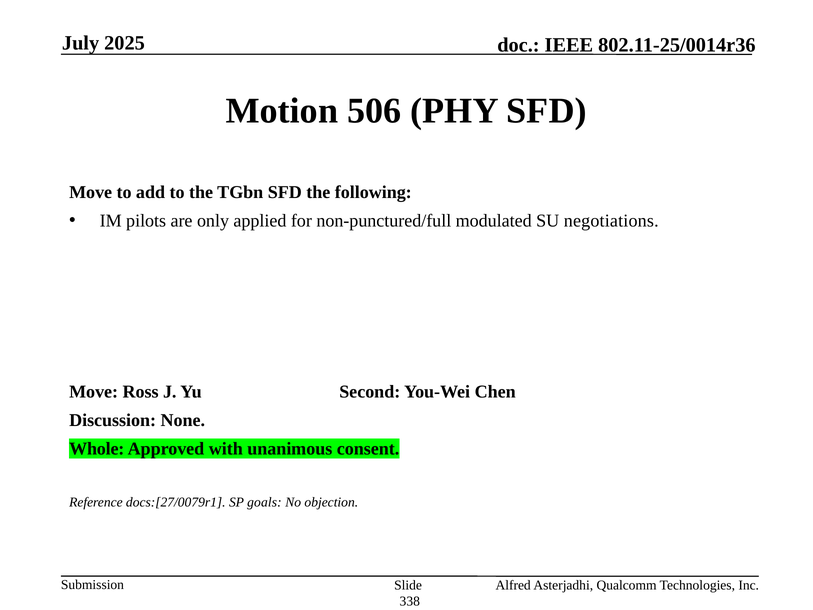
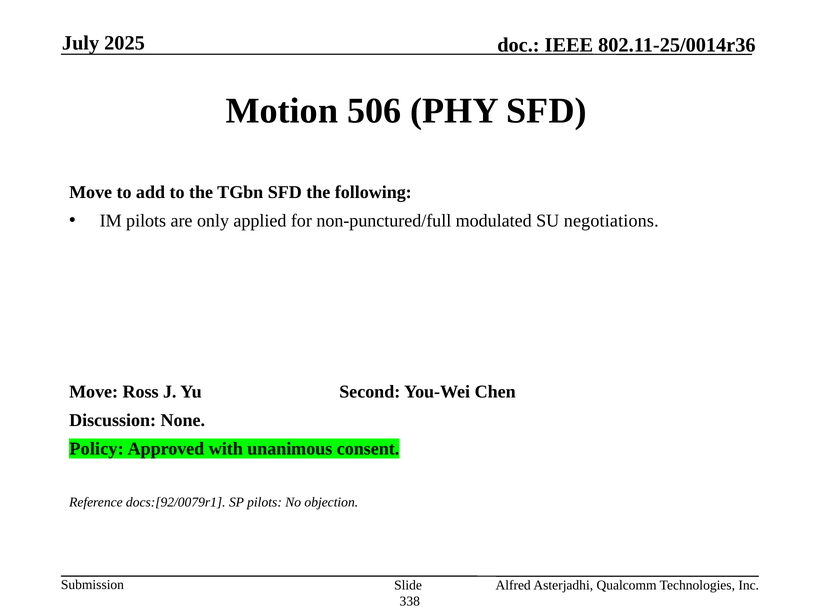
Whole: Whole -> Policy (97, 448)
docs:[27/0079r1: docs:[27/0079r1 -> docs:[92/0079r1 (176, 502)
SP goals: goals -> pilots (265, 502)
